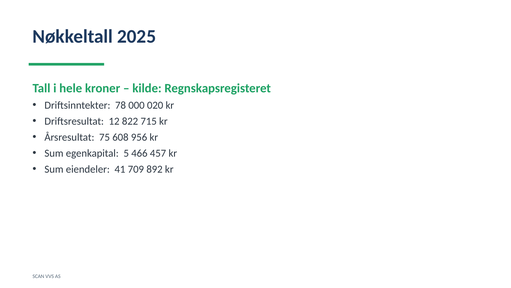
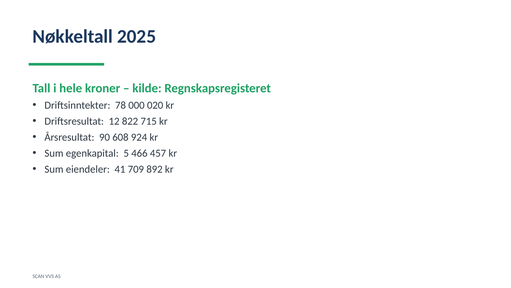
75: 75 -> 90 (105, 137)
956: 956 -> 924 (139, 137)
